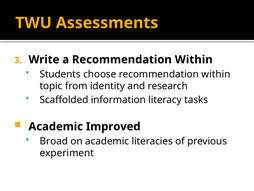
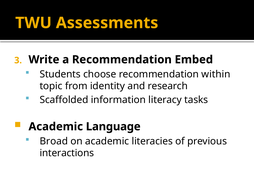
a Recommendation Within: Within -> Embed (194, 59)
Improved: Improved -> Language (113, 126)
experiment: experiment -> interactions (67, 153)
